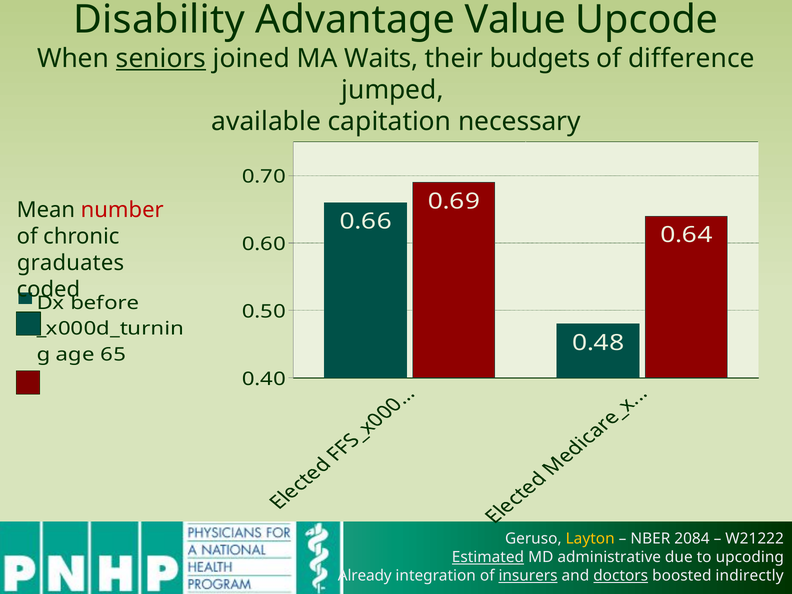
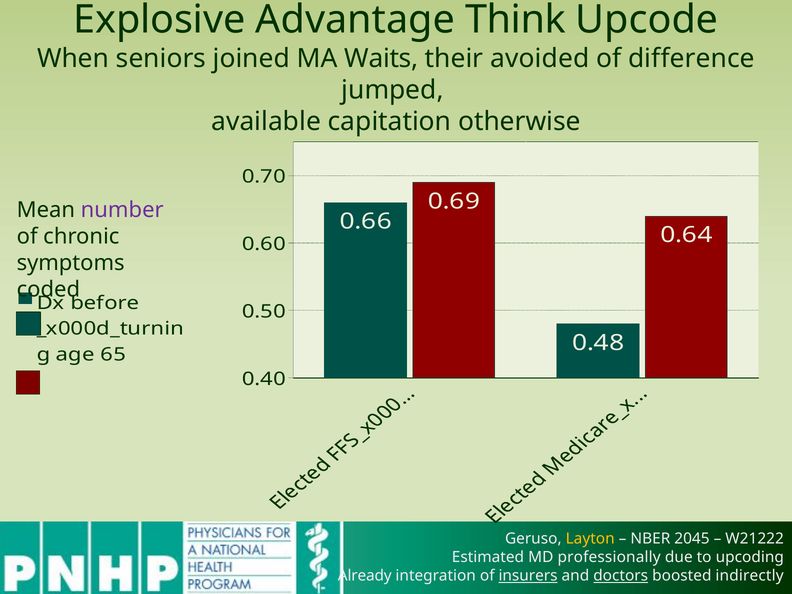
Disability: Disability -> Explosive (159, 20)
Value: Value -> Think (515, 20)
seniors underline: present -> none (161, 58)
budgets: budgets -> avoided (540, 58)
necessary: necessary -> otherwise (519, 122)
number colour: red -> purple (122, 210)
graduates: graduates -> symptoms (71, 263)
2084: 2084 -> 2045 (692, 539)
Estimated underline: present -> none (488, 557)
administrative: administrative -> professionally (609, 557)
